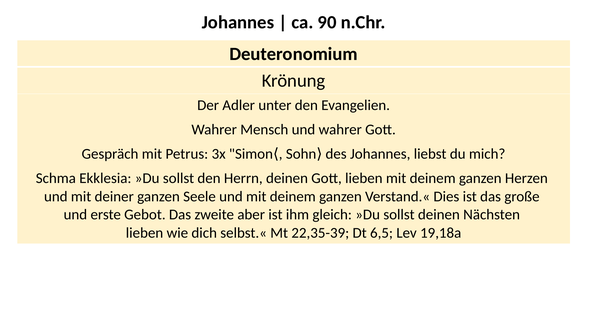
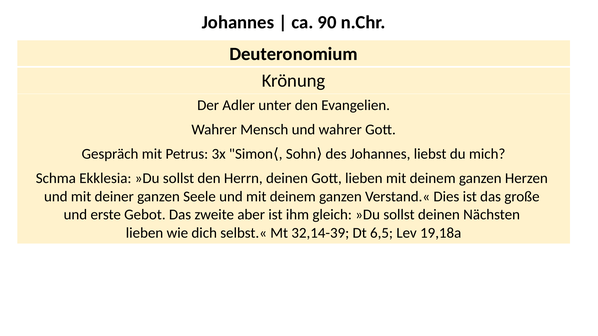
22,35-39: 22,35-39 -> 32,14-39 (320, 233)
